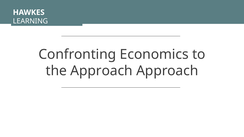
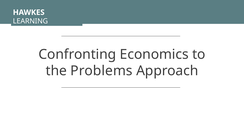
the Approach: Approach -> Problems (101, 71)
